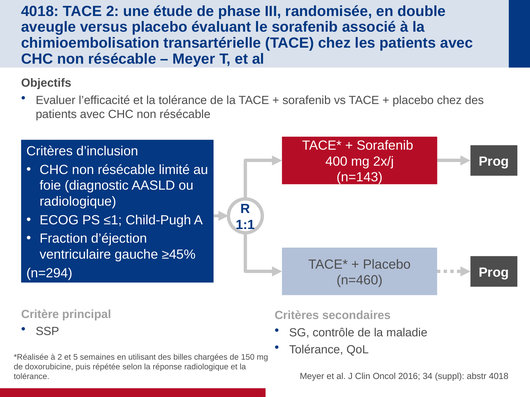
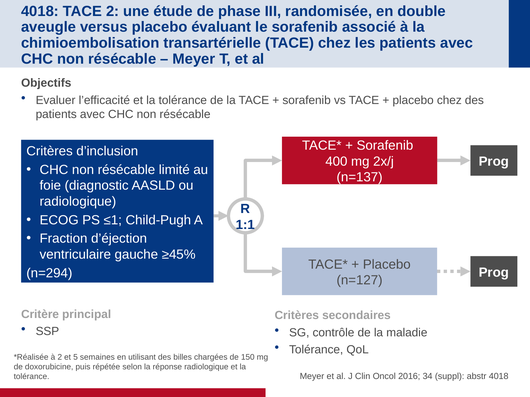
n=143: n=143 -> n=137 (360, 178)
n=460: n=460 -> n=127 (360, 281)
